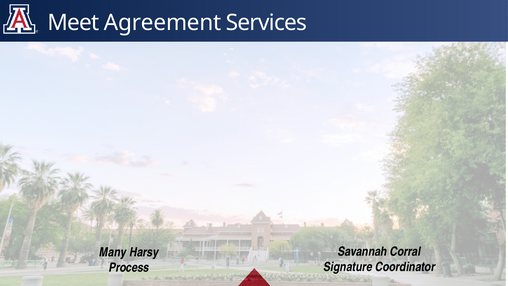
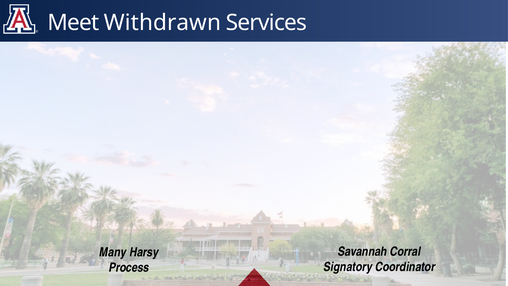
Agreement: Agreement -> Withdrawn (163, 23)
Signature: Signature -> Signatory (348, 267)
